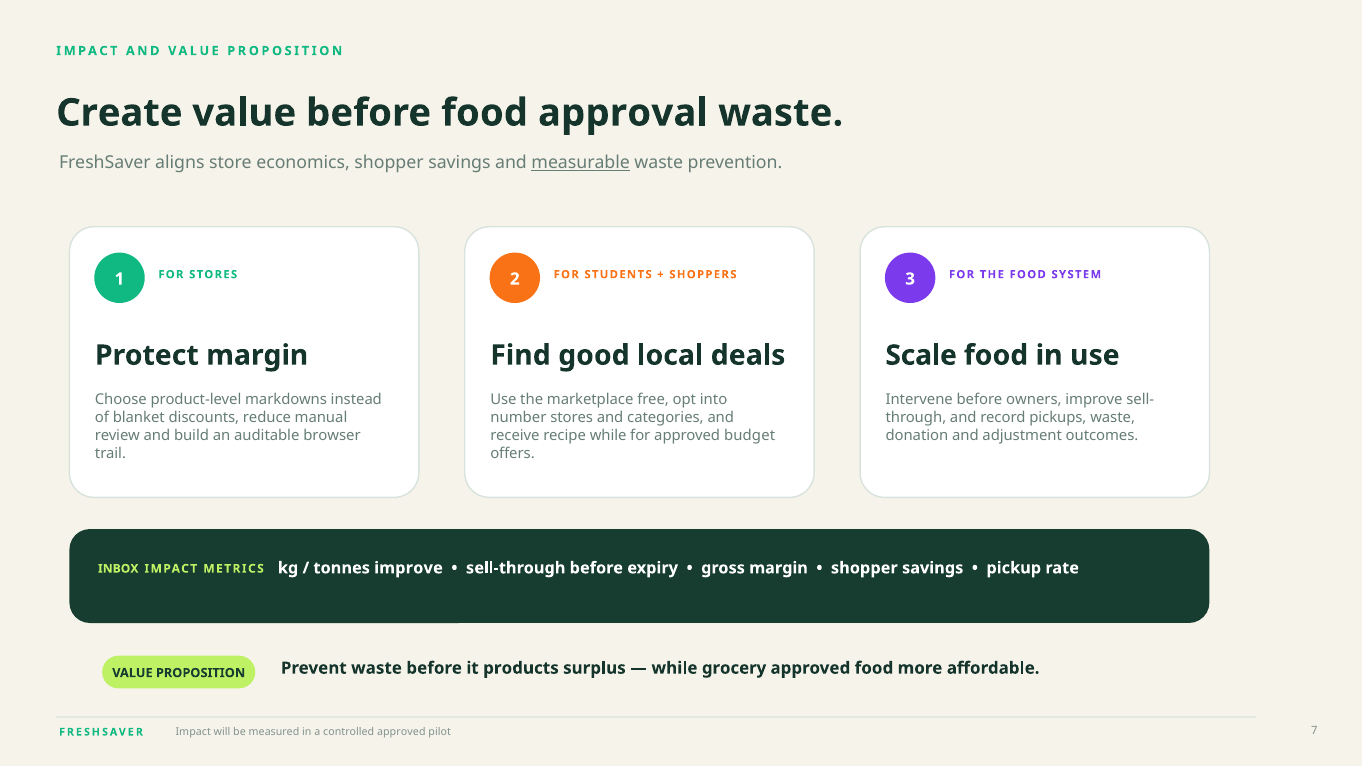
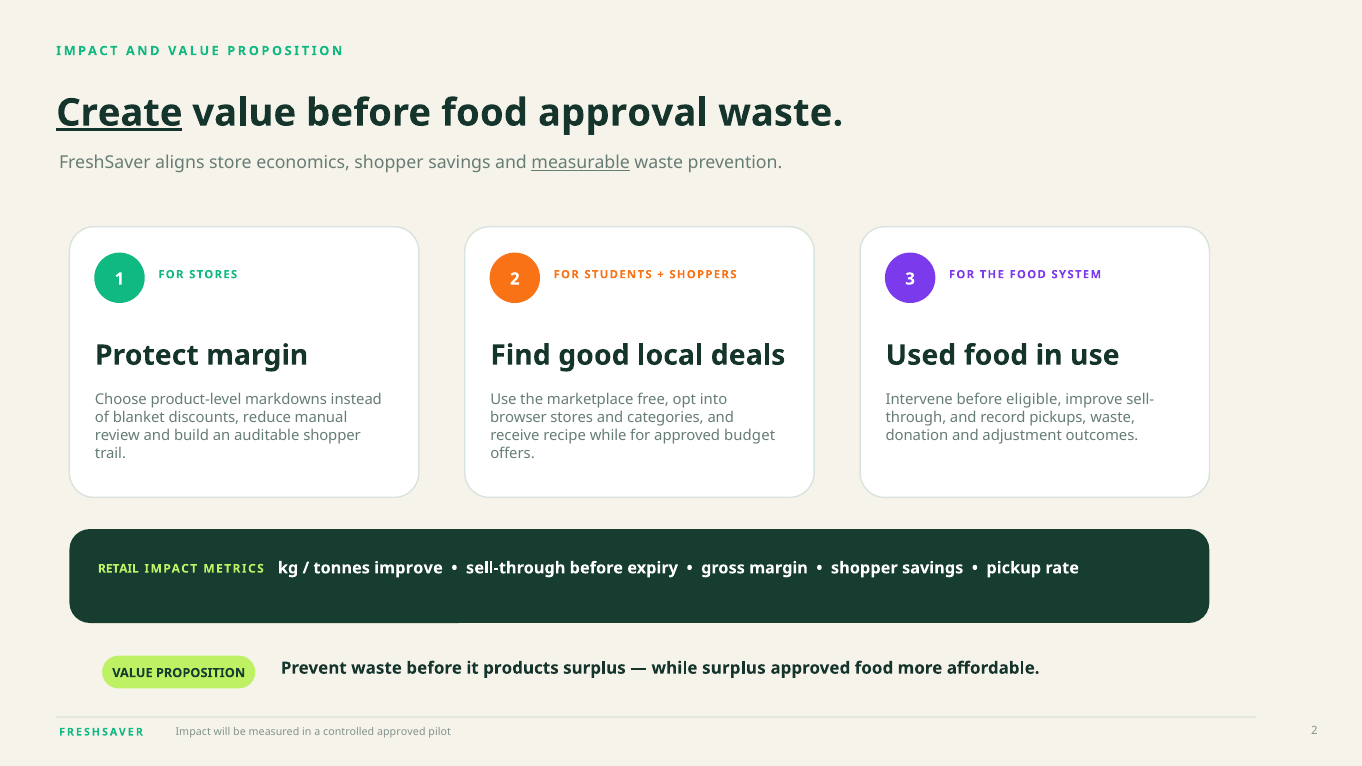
Create underline: none -> present (119, 113)
Scale: Scale -> Used (921, 355)
owners: owners -> eligible (1034, 400)
number: number -> browser (519, 418)
auditable browser: browser -> shopper (332, 436)
INBOX: INBOX -> RETAIL (118, 569)
while grocery: grocery -> surplus (734, 668)
pilot 7: 7 -> 2 (1314, 731)
